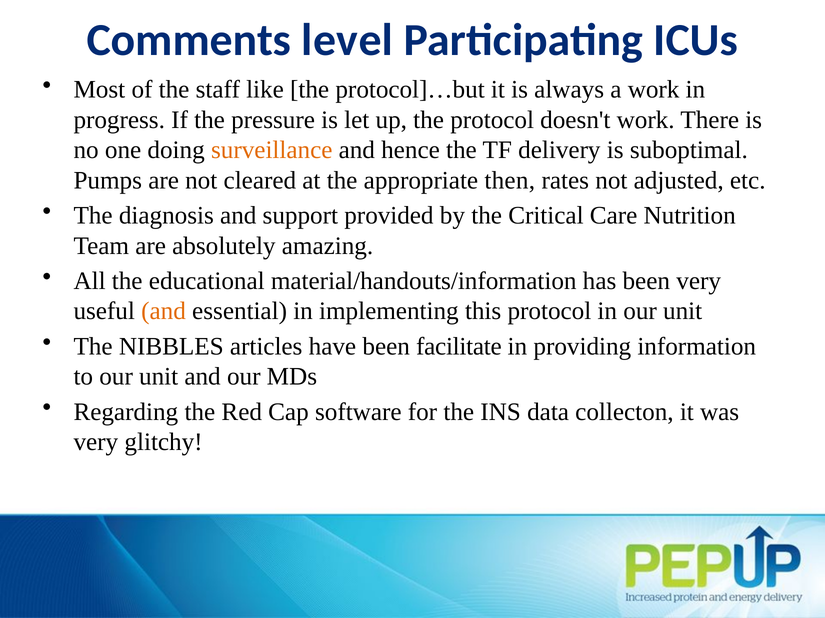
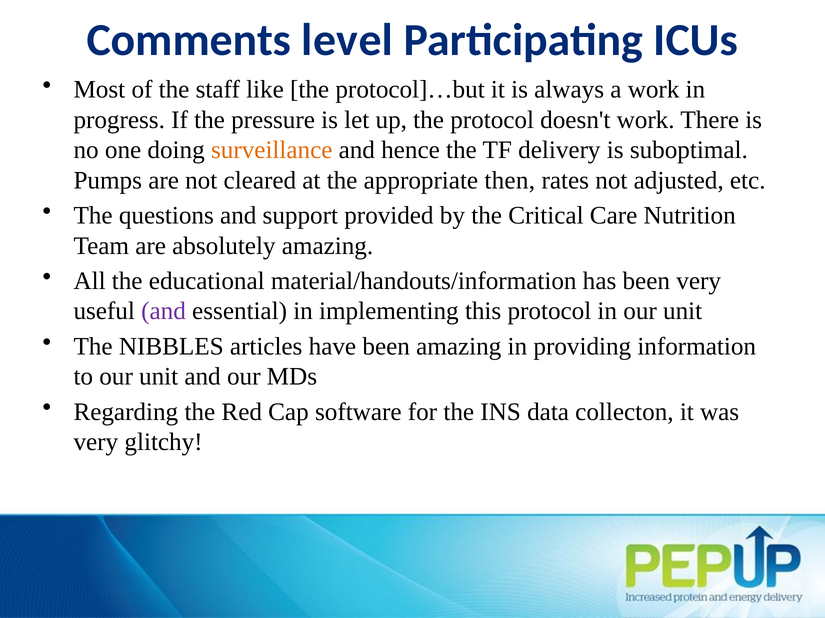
diagnosis: diagnosis -> questions (166, 216)
and colour: orange -> purple (164, 312)
been facilitate: facilitate -> amazing (459, 347)
